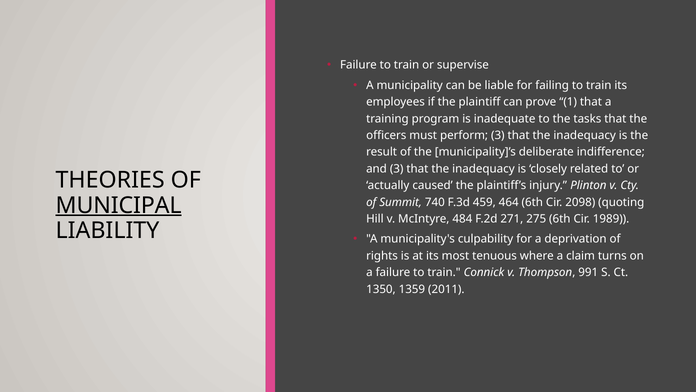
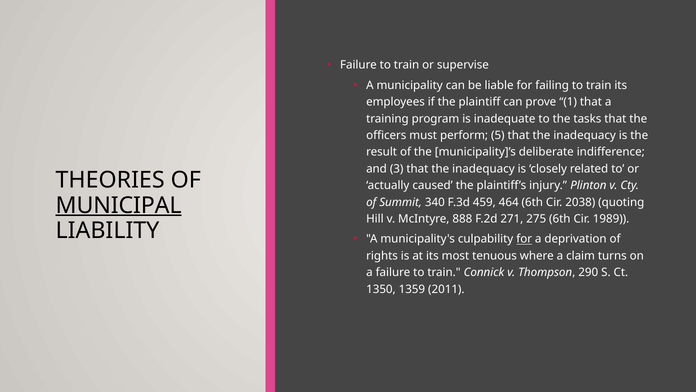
perform 3: 3 -> 5 (498, 135)
740: 740 -> 340 (435, 202)
2098: 2098 -> 2038 (580, 202)
484: 484 -> 888 (462, 219)
for underline: none -> present (524, 239)
991: 991 -> 290 (588, 272)
